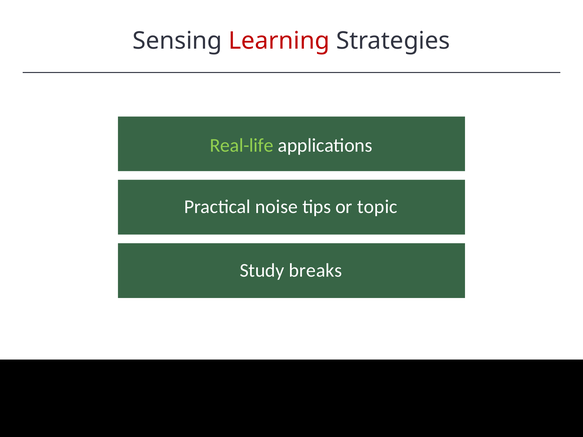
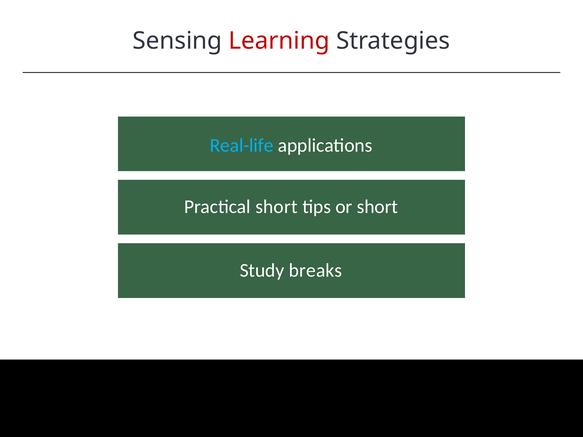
Real-life colour: light green -> light blue (242, 145)
Practical noise: noise -> short (276, 207)
or topic: topic -> short (377, 207)
